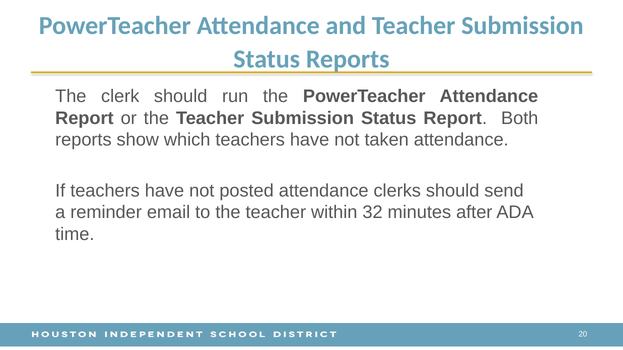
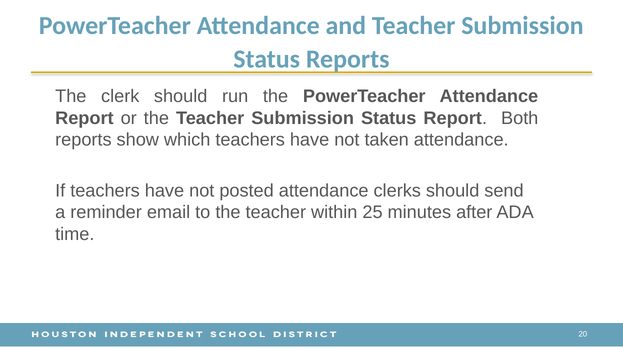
32: 32 -> 25 (373, 213)
